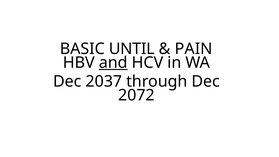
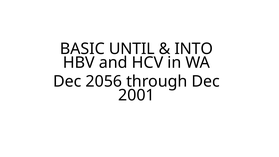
PAIN: PAIN -> INTO (194, 49)
and underline: present -> none (113, 63)
2037: 2037 -> 2056 (104, 81)
2072: 2072 -> 2001 (136, 95)
